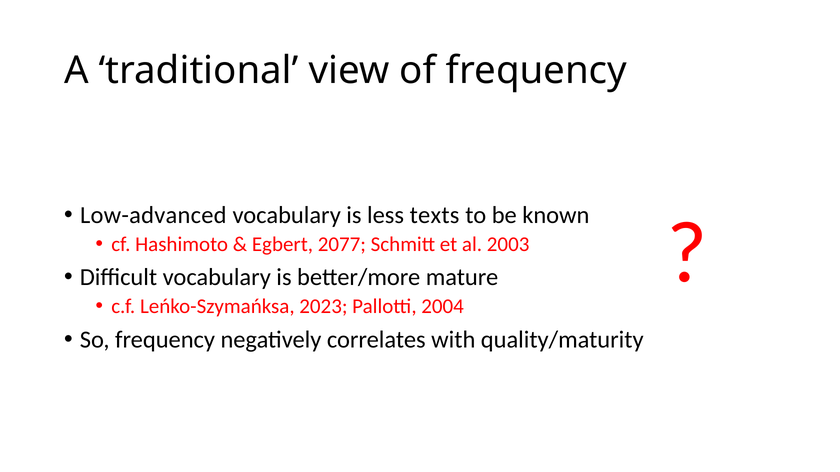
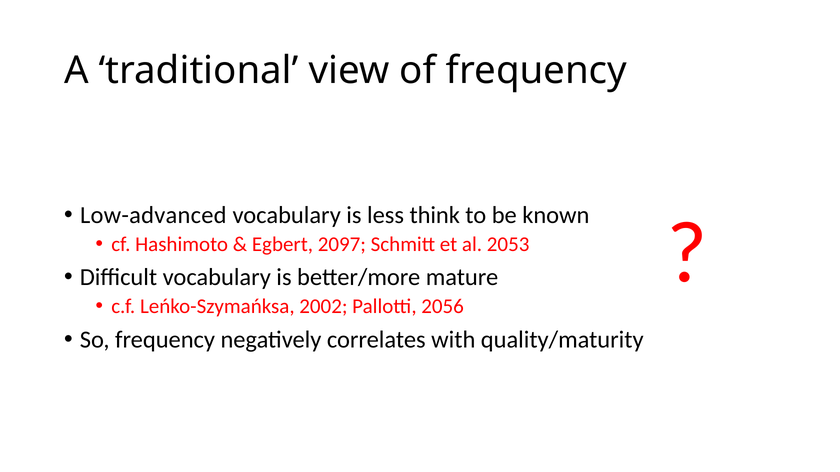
texts: texts -> think (435, 215)
2077: 2077 -> 2097 (342, 244)
2003: 2003 -> 2053 (508, 244)
2023: 2023 -> 2002 (323, 307)
2004: 2004 -> 2056 (443, 307)
